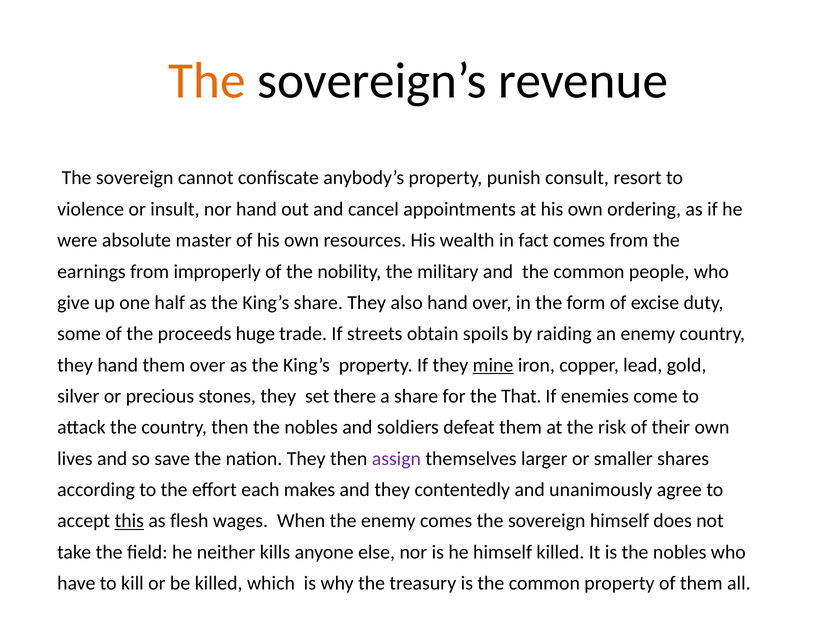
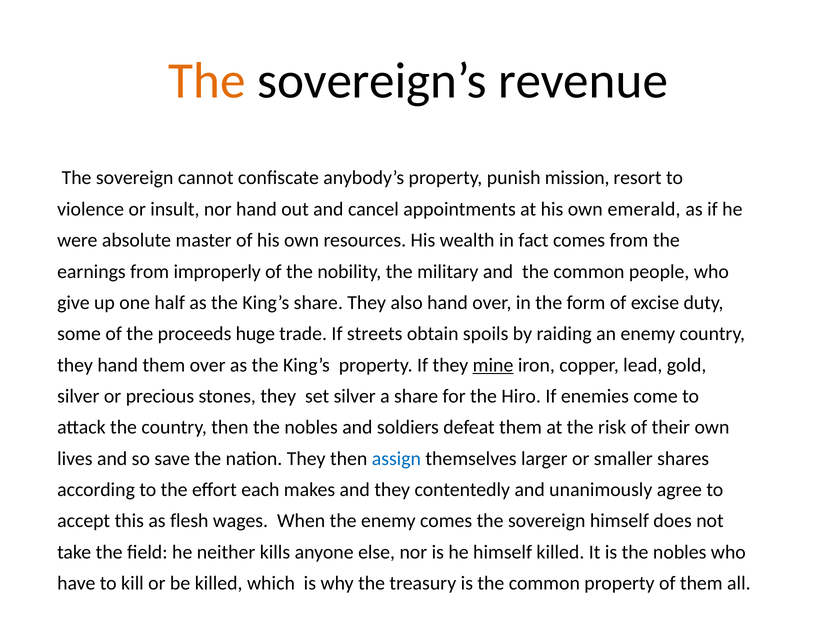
consult: consult -> mission (577, 178)
ordering: ordering -> emerald (644, 209)
set there: there -> silver (355, 396)
That: That -> Hiro (521, 396)
assign colour: purple -> blue (396, 458)
this underline: present -> none (129, 521)
